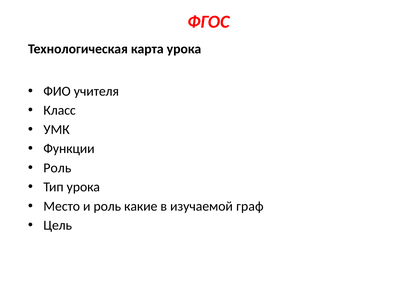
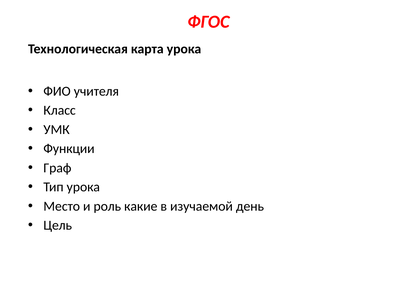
Роль: Роль -> Граф (57, 168)
граф: граф -> день (250, 206)
